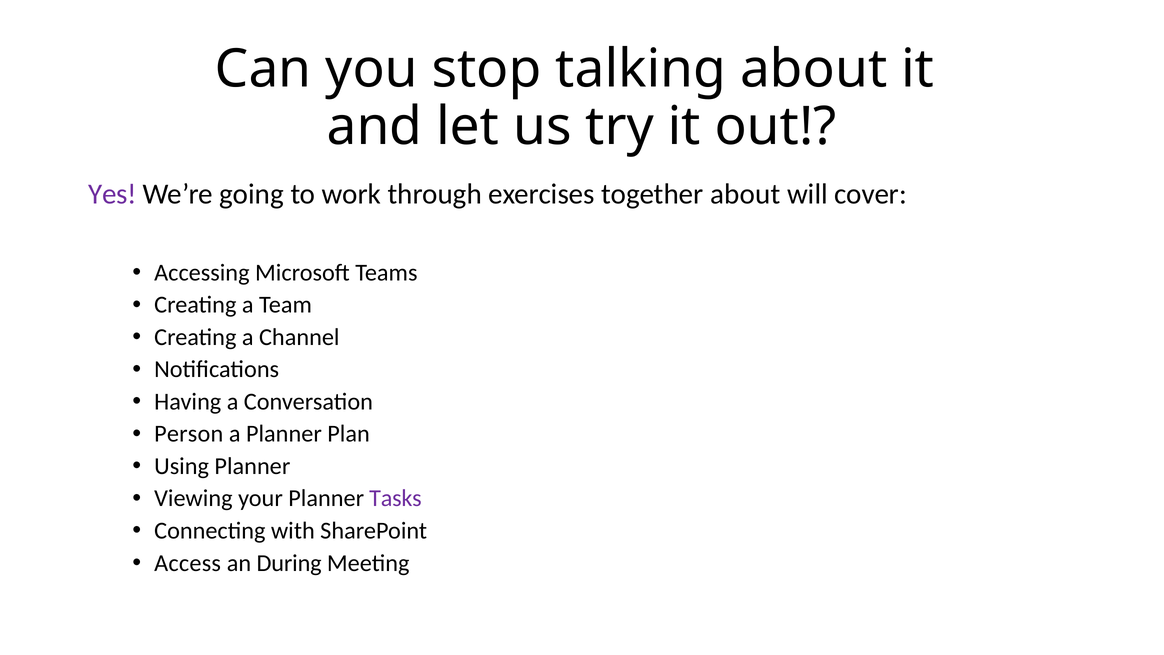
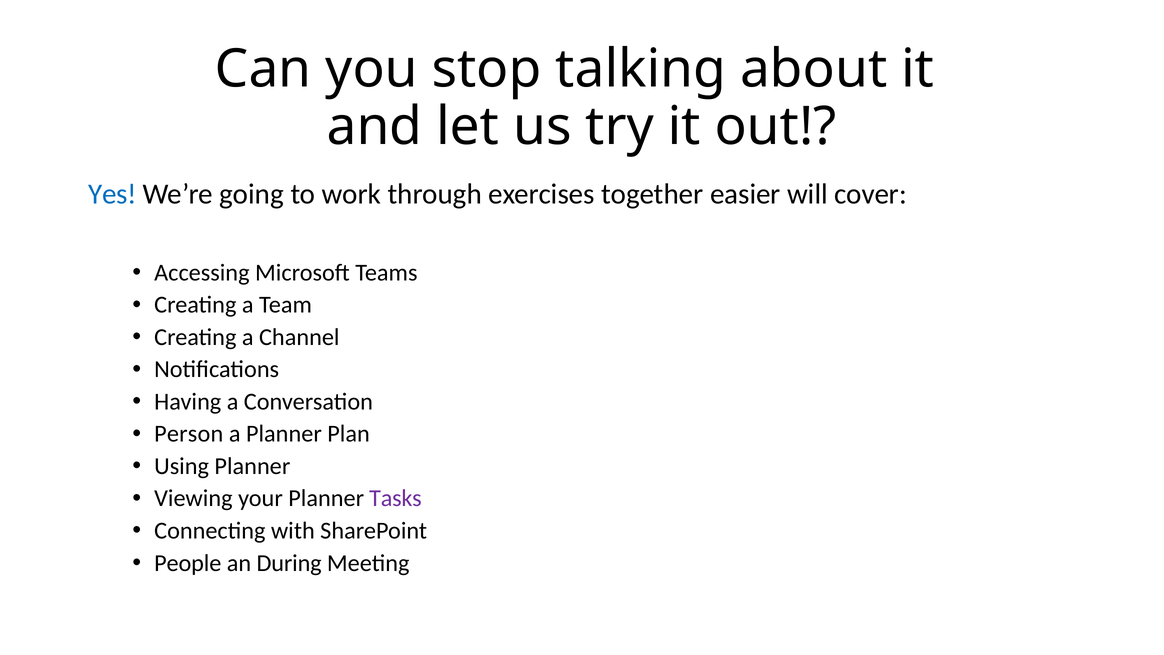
Yes colour: purple -> blue (113, 194)
together about: about -> easier (745, 194)
Access: Access -> People (188, 563)
